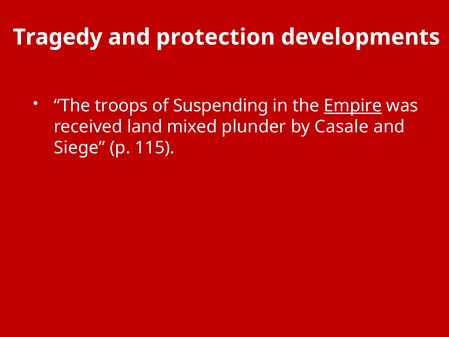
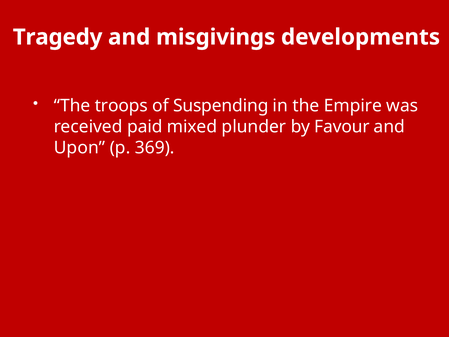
protection: protection -> misgivings (216, 37)
Empire underline: present -> none (353, 106)
land: land -> paid (145, 127)
Casale: Casale -> Favour (342, 127)
Siege: Siege -> Upon (79, 148)
115: 115 -> 369 (155, 148)
